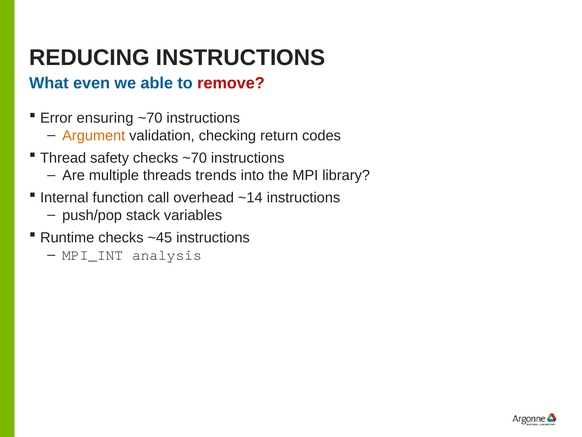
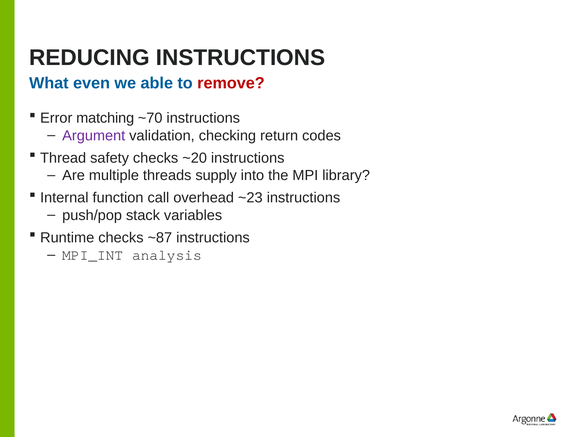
ensuring: ensuring -> matching (105, 118)
Argument colour: orange -> purple (94, 135)
checks ~70: ~70 -> ~20 (195, 158)
trends: trends -> supply (216, 175)
~14: ~14 -> ~23 (250, 198)
~45: ~45 -> ~87 (160, 237)
